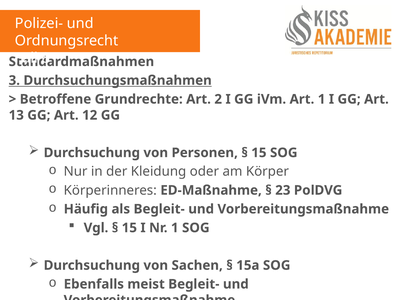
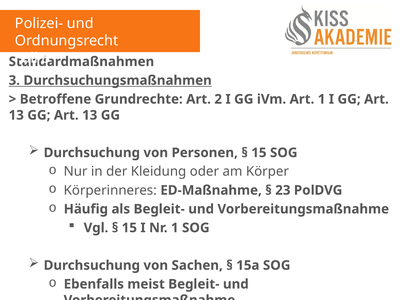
13 GG Art 12: 12 -> 13 (90, 115)
